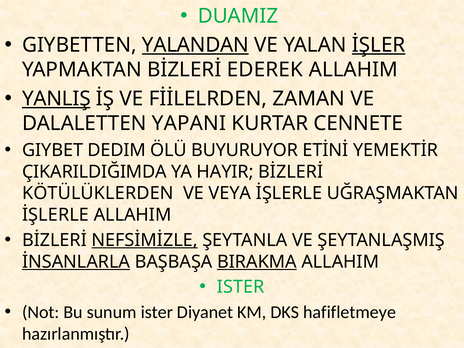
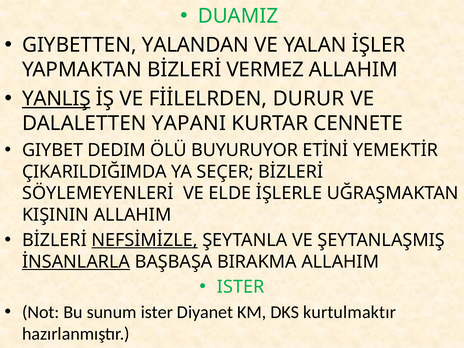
YALANDAN underline: present -> none (195, 45)
İŞLER underline: present -> none (379, 45)
EDEREK: EDEREK -> VERMEZ (265, 70)
ZAMAN: ZAMAN -> DURUR (309, 99)
HAYIR: HAYIR -> SEÇER (225, 172)
KÖTÜLÜKLERDEN: KÖTÜLÜKLERDEN -> SÖYLEMEYENLERİ (98, 193)
VEYA: VEYA -> ELDE (230, 193)
İŞLERLE: İŞLERLE -> KIŞININ (56, 215)
BIRAKMA underline: present -> none (257, 262)
hafifletmeye: hafifletmeye -> kurtulmaktır (350, 312)
